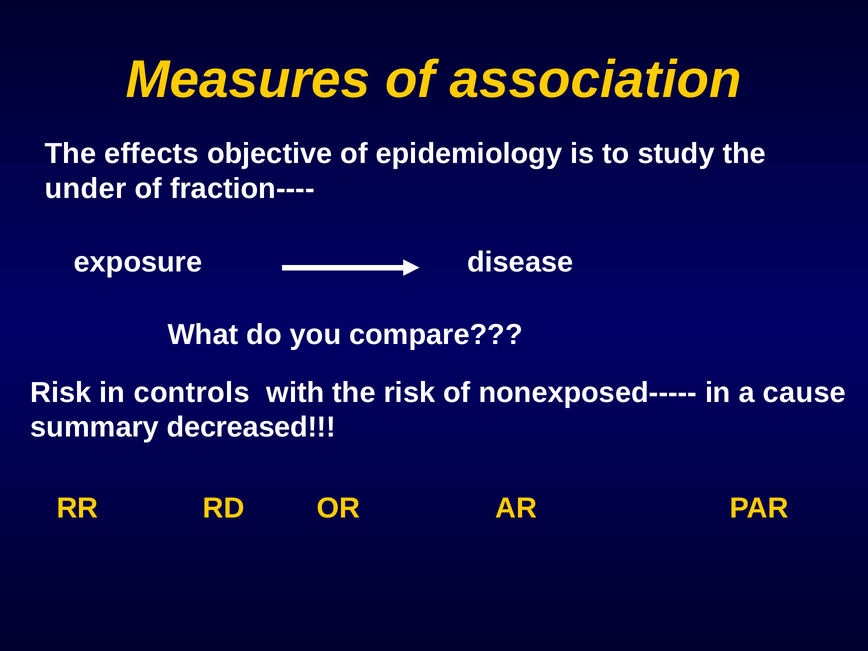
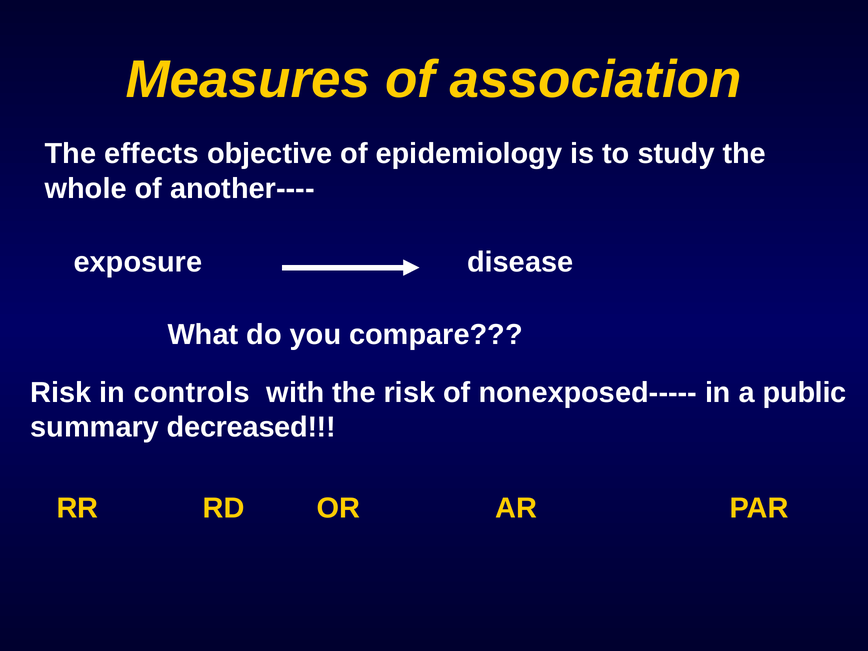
under: under -> whole (86, 189)
fraction----: fraction---- -> another---- (242, 189)
cause: cause -> public (805, 393)
